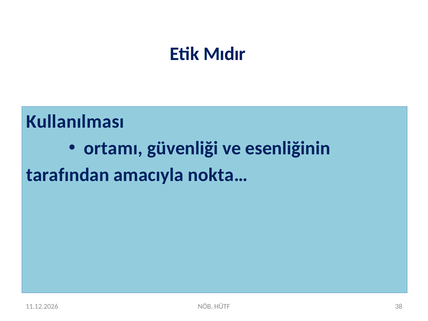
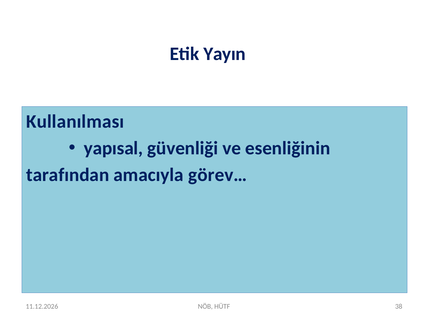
Mıdır: Mıdır -> Yayın (225, 54)
ortamı: ortamı -> yapısal (114, 148)
nokta…: nokta… -> görev… (218, 175)
